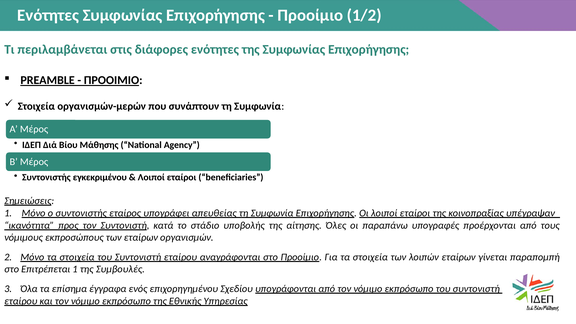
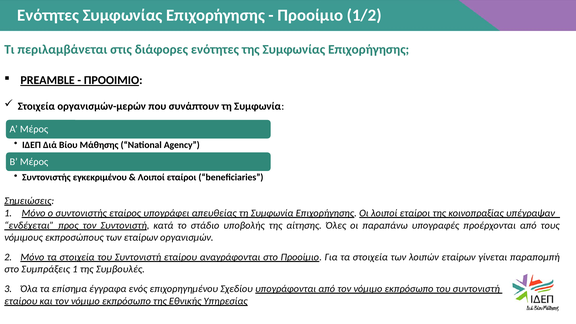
ικανότητα: ικανότητα -> ενδέχεται (29, 225)
Επιτρέπεται: Επιτρέπεται -> Συμπράξεις (46, 269)
